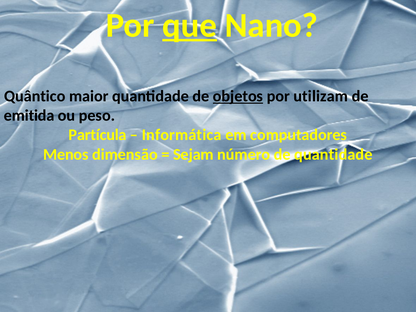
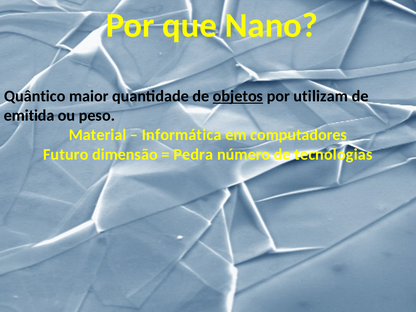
que underline: present -> none (190, 25)
Partícula: Partícula -> Material (98, 135)
Menos: Menos -> Futuro (66, 154)
Sejam: Sejam -> Pedra (193, 154)
de quantidade: quantidade -> tecnologias (333, 154)
